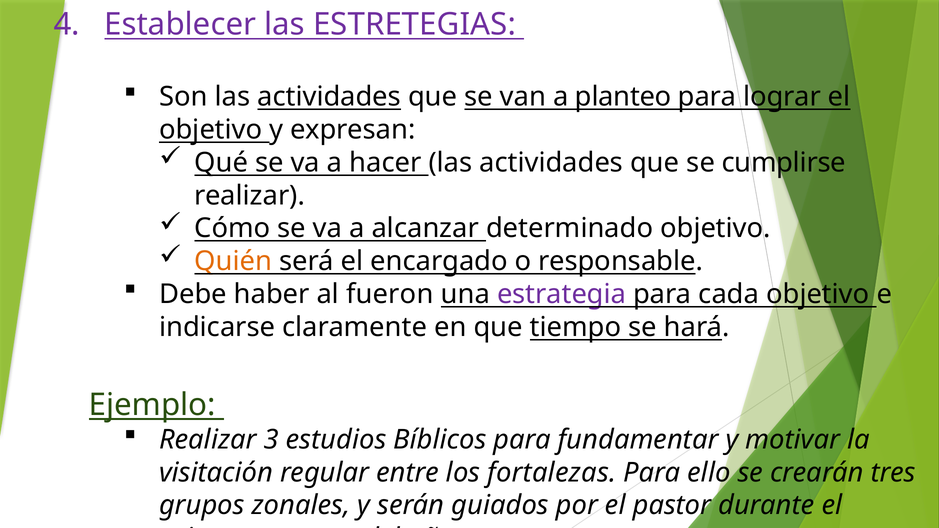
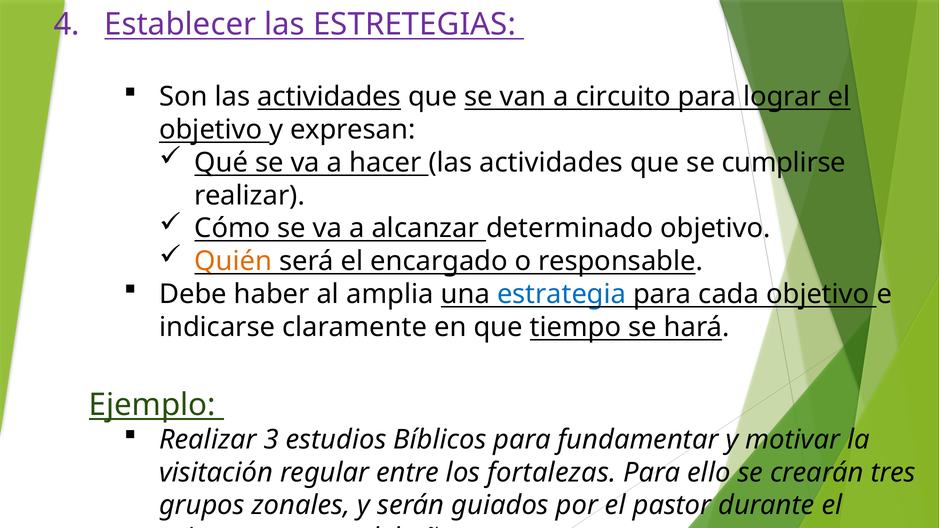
planteo: planteo -> circuito (623, 97)
fueron: fueron -> amplia (390, 294)
estrategia colour: purple -> blue (562, 294)
